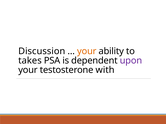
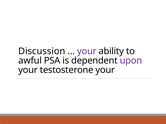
your colour: orange -> purple (87, 51)
takes: takes -> awful (30, 61)
testosterone with: with -> your (105, 70)
